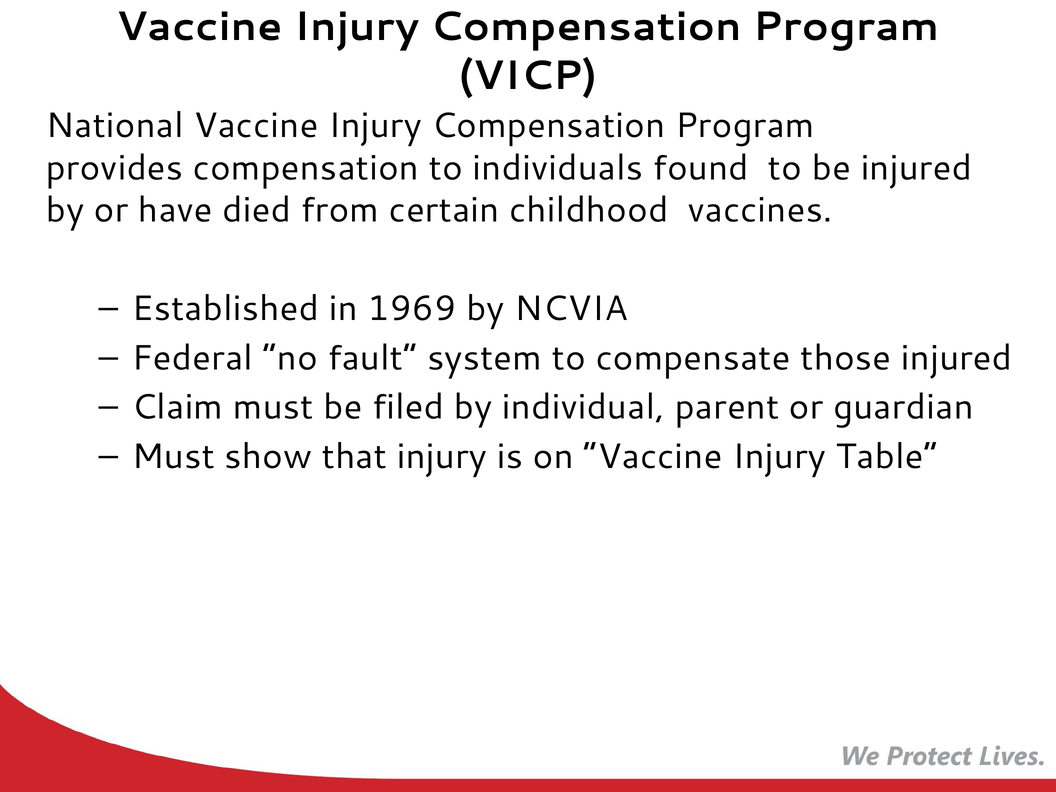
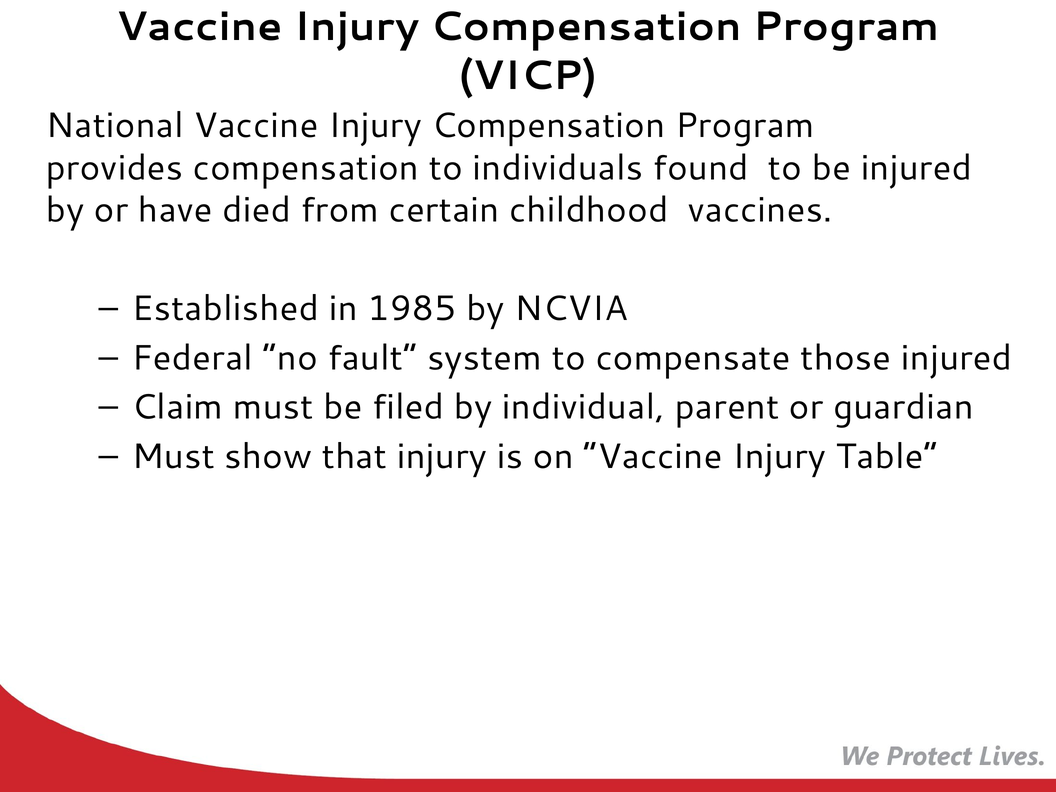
1969: 1969 -> 1985 (412, 309)
